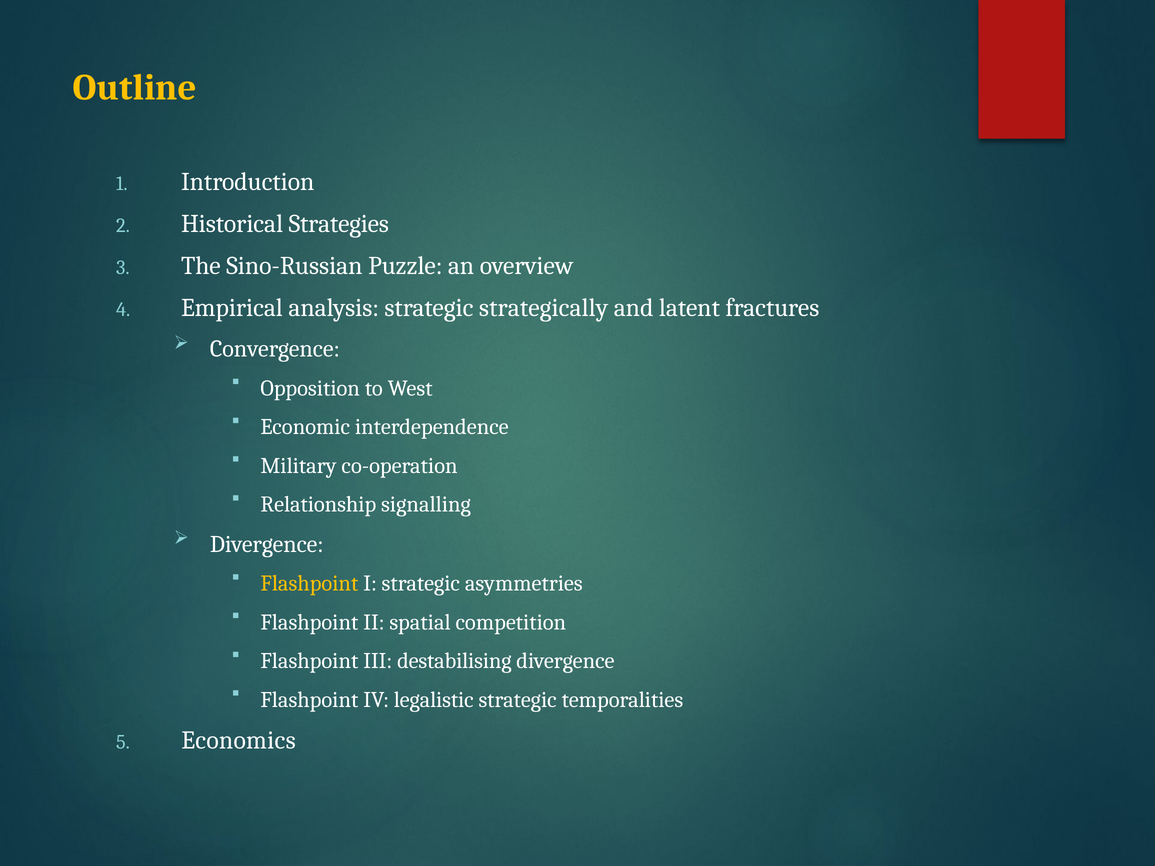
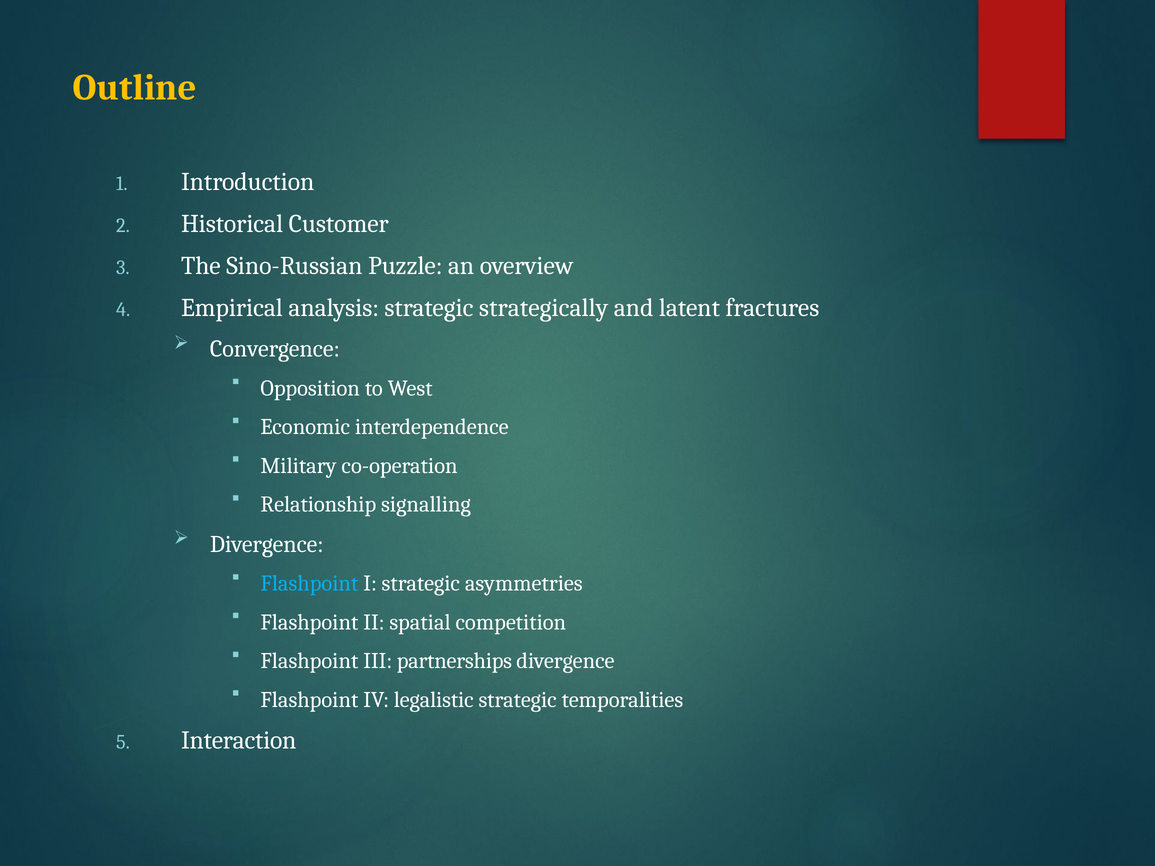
Strategies: Strategies -> Customer (339, 224)
Flashpoint colour: yellow -> light blue (309, 584)
destabilising: destabilising -> partnerships (454, 661)
Economics: Economics -> Interaction (239, 741)
